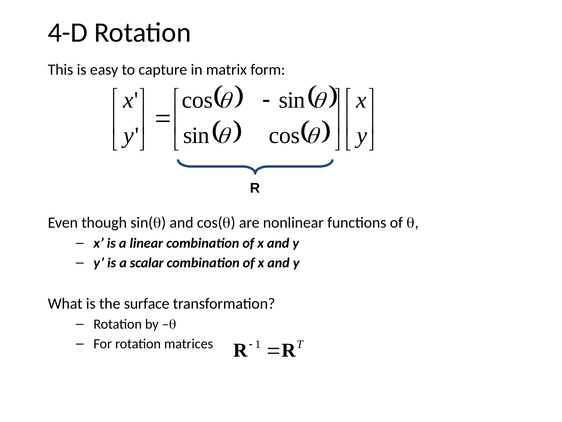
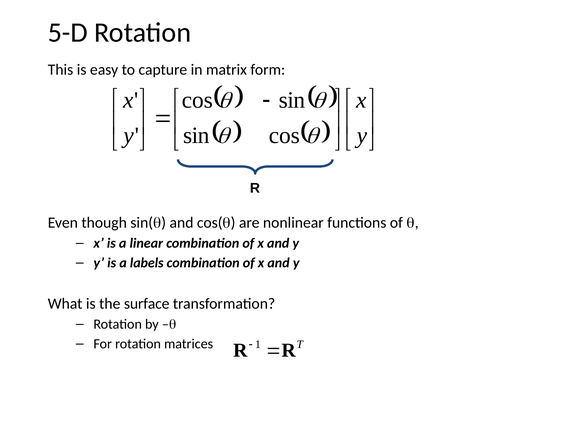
4-D: 4-D -> 5-D (68, 32)
scalar: scalar -> labels (147, 263)
